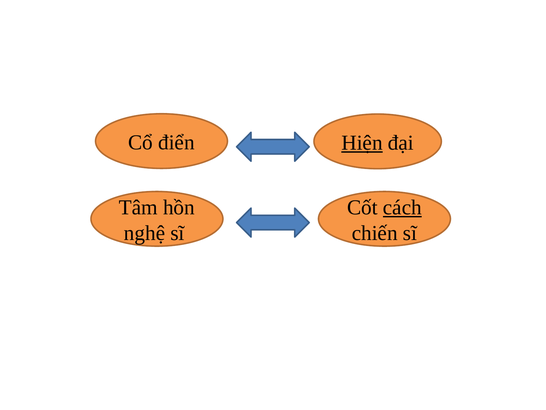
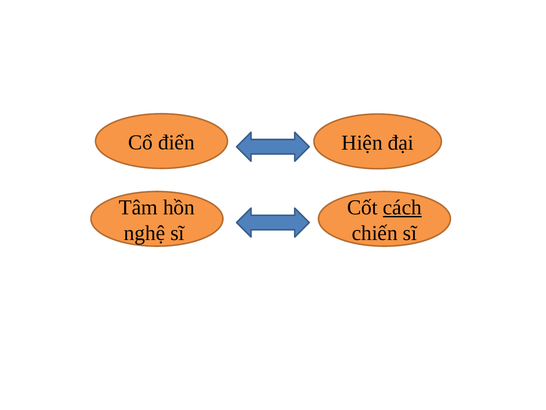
Hiện underline: present -> none (362, 143)
